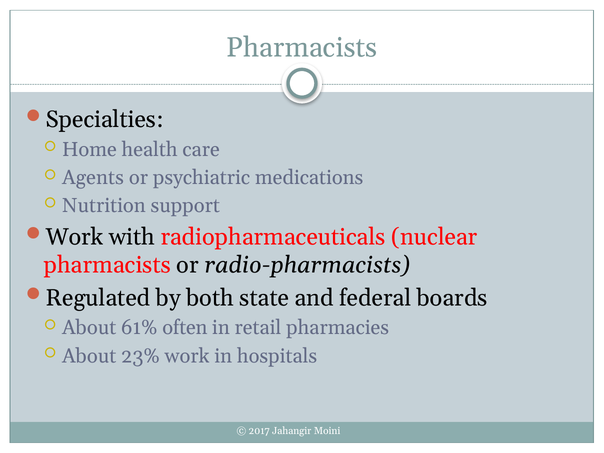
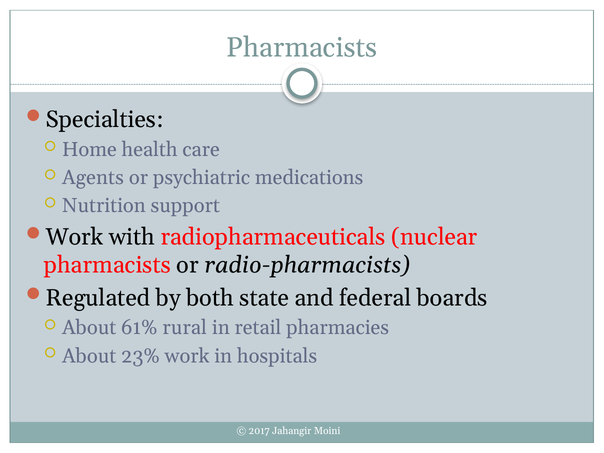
often: often -> rural (185, 328)
